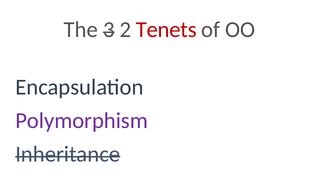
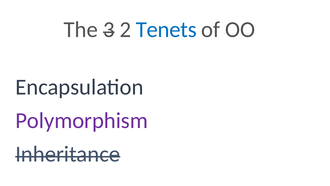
Tenets colour: red -> blue (166, 29)
